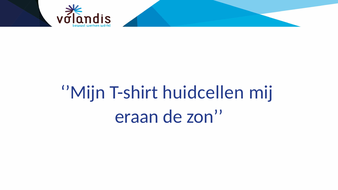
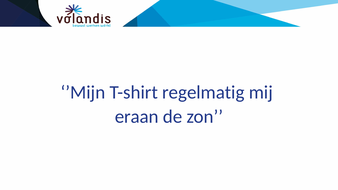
huidcellen: huidcellen -> regelmatig (203, 93)
